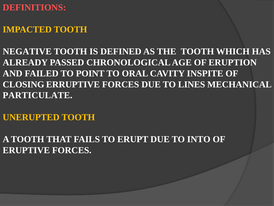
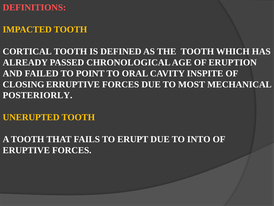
NEGATIVE: NEGATIVE -> CORTICAL (27, 51)
LINES: LINES -> MOST (192, 84)
PARTICULATE: PARTICULATE -> POSTERIORLY (38, 95)
